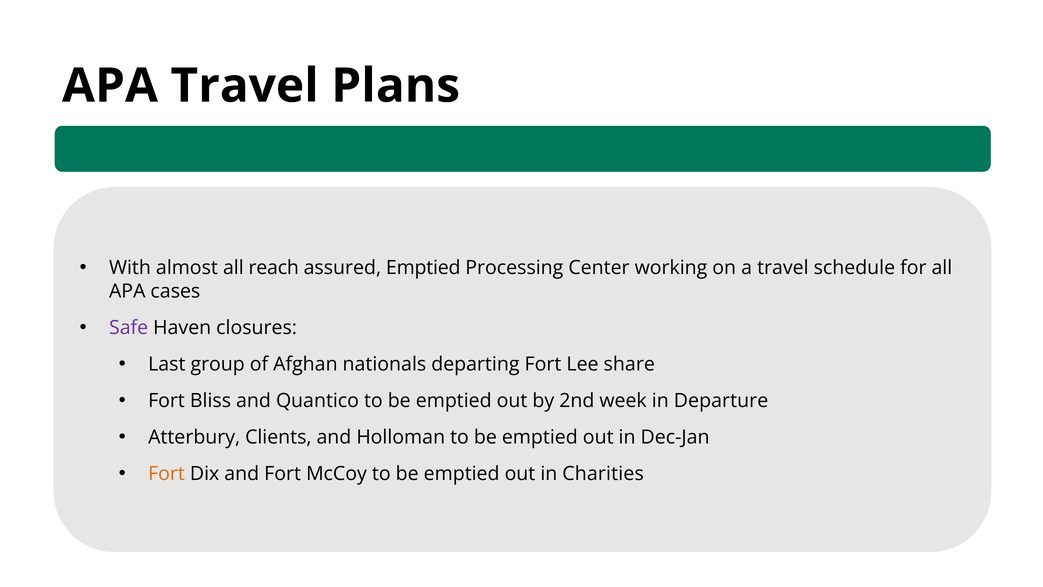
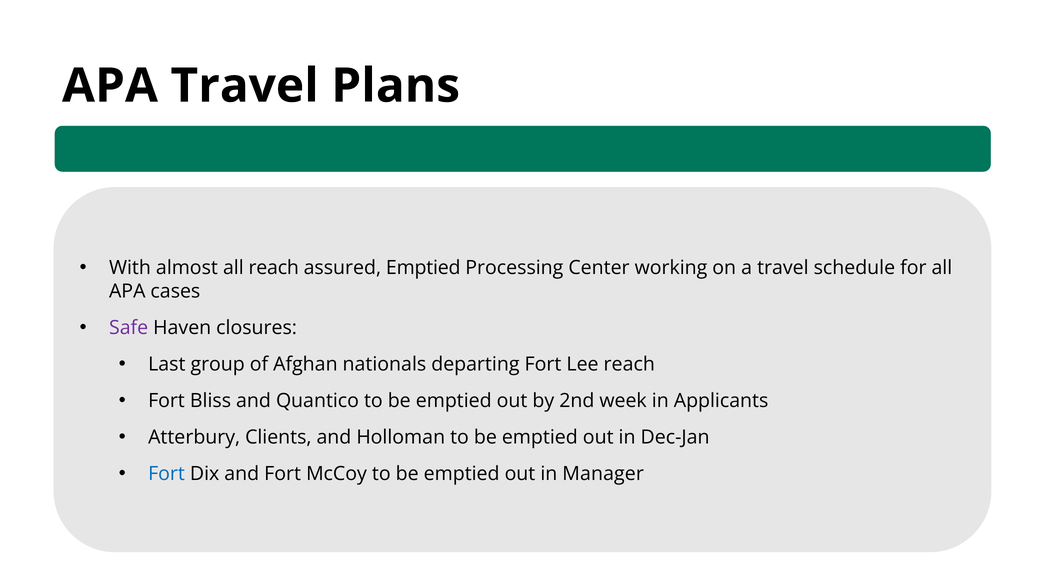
Lee share: share -> reach (629, 364)
Departure: Departure -> Applicants (721, 401)
Fort colour: orange -> blue (167, 474)
Charities: Charities -> Manager (603, 474)
